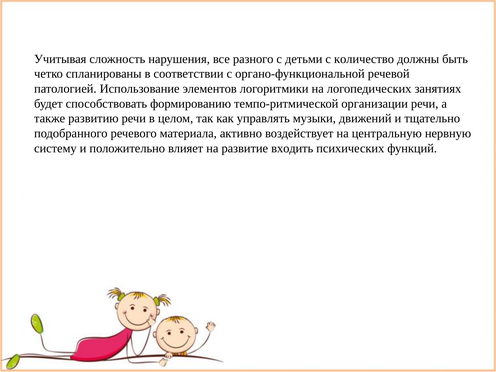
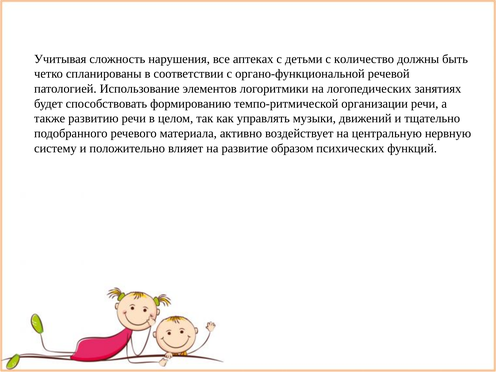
разного: разного -> аптеках (253, 59)
входить: входить -> образом (292, 148)
